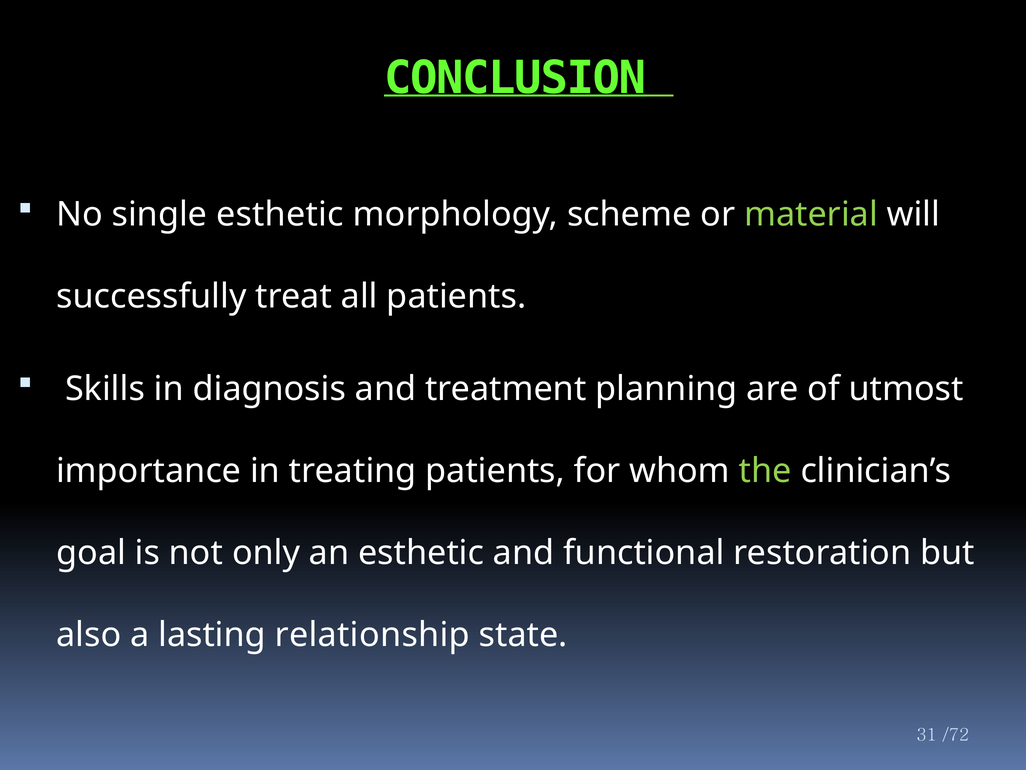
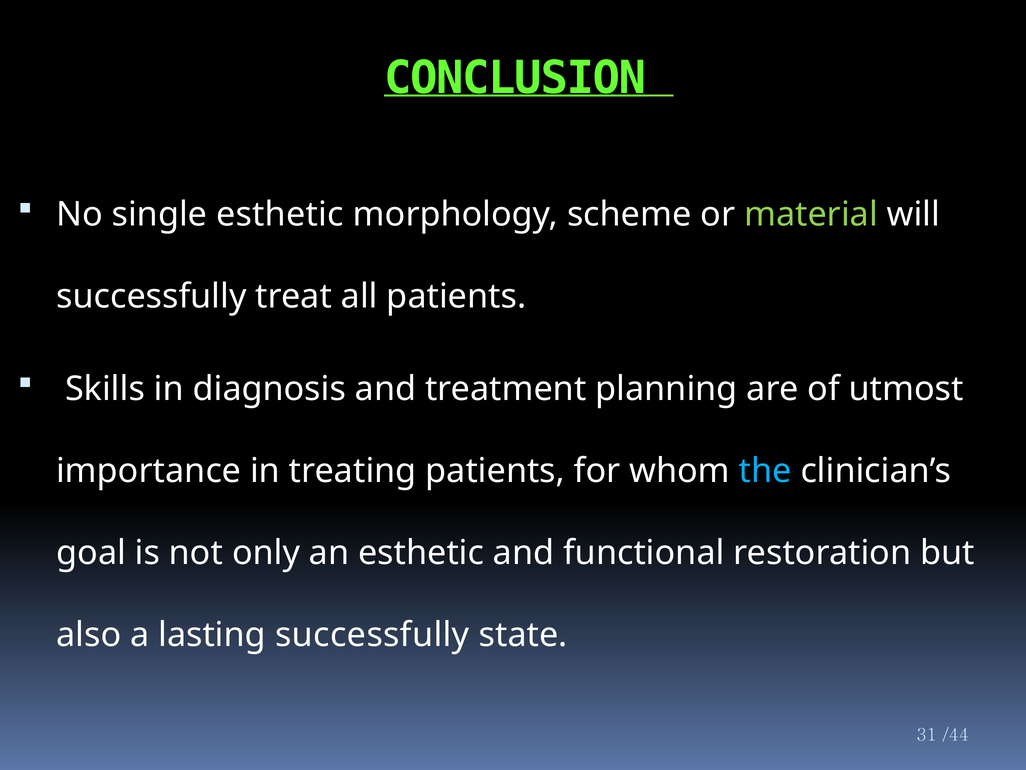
the colour: light green -> light blue (765, 471)
lasting relationship: relationship -> successfully (372, 635)
/72: /72 -> /44 (956, 735)
